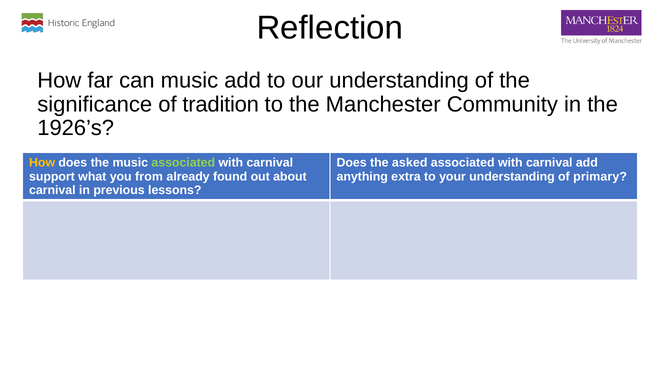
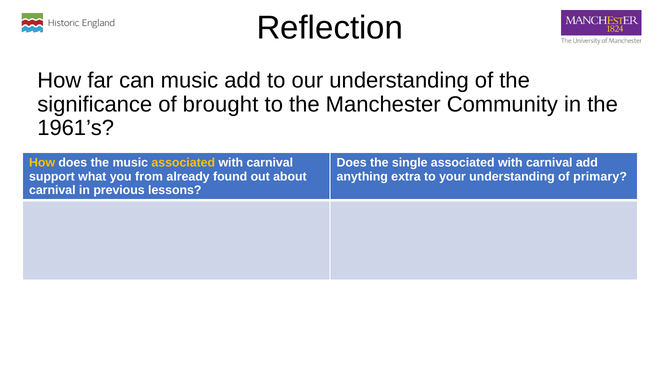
tradition: tradition -> brought (221, 104)
1926’s: 1926’s -> 1961’s (76, 128)
associated colour: light green -> yellow (183, 163)
asked: asked -> single (410, 163)
